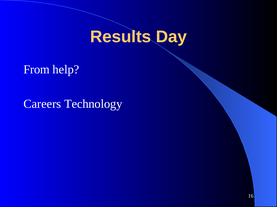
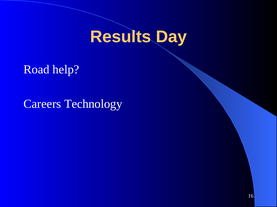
From: From -> Road (37, 70)
